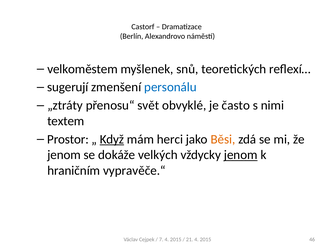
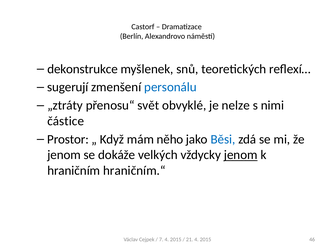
velkoměstem: velkoměstem -> dekonstrukce (83, 69)
často: často -> nelze (236, 106)
textem: textem -> částice (66, 121)
Když underline: present -> none (112, 139)
herci: herci -> něho (170, 139)
Běsi colour: orange -> blue (223, 139)
vypravěče.“: vypravěče.“ -> hraničním.“ (134, 171)
